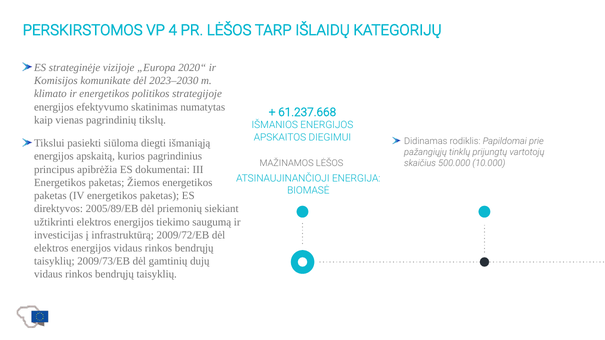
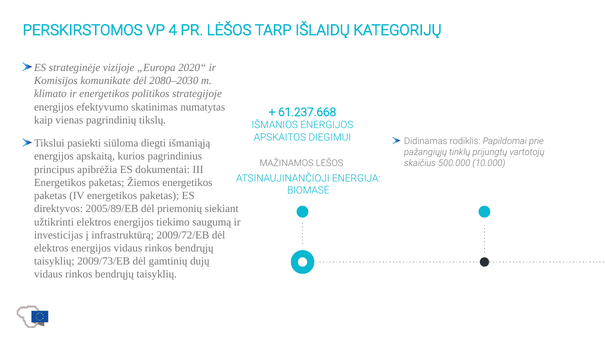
2023–2030: 2023–2030 -> 2080–2030 (174, 81)
